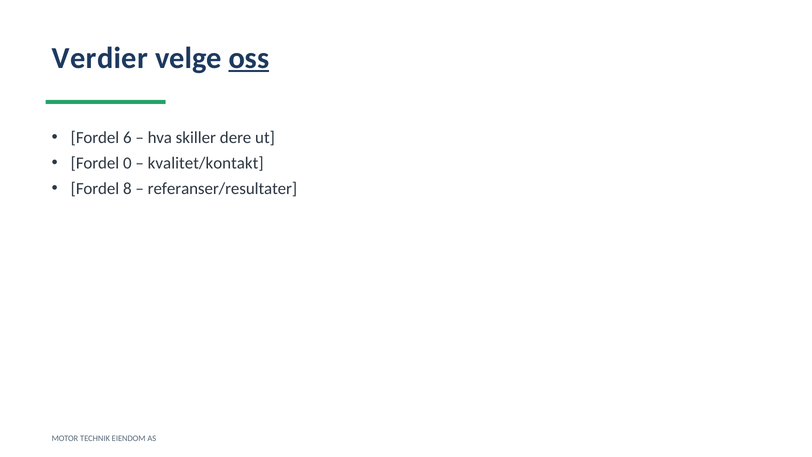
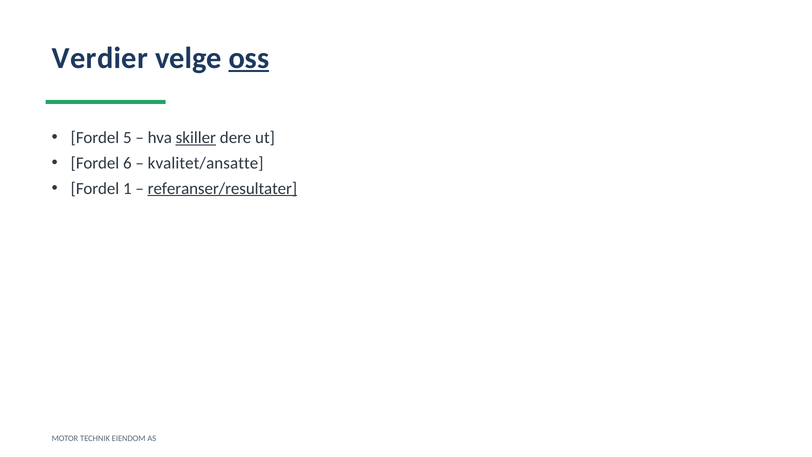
6: 6 -> 5 (127, 138)
skiller underline: none -> present (196, 138)
0: 0 -> 6 (127, 163)
kvalitet/kontakt: kvalitet/kontakt -> kvalitet/ansatte (206, 163)
8: 8 -> 1 (127, 188)
referanser/resultater underline: none -> present (222, 188)
